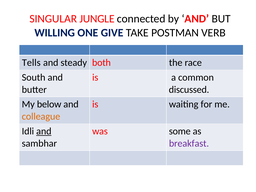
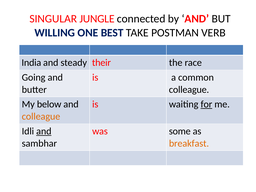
GIVE: GIVE -> BEST (112, 33)
Tells: Tells -> India (31, 63)
both: both -> their (101, 63)
South: South -> Going (34, 77)
discussed: discussed -> colleague (189, 90)
for underline: none -> present (206, 104)
breakfast colour: purple -> orange (189, 143)
